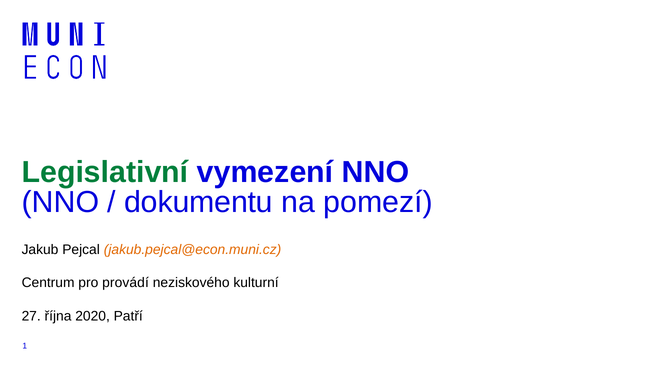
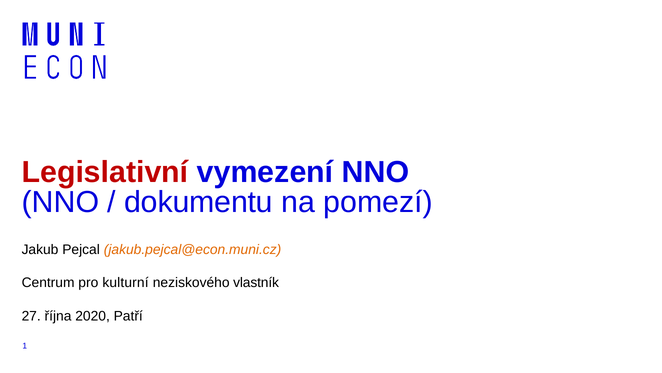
Legislativní colour: green -> red (105, 172)
provádí: provádí -> kulturní (125, 282)
kulturní: kulturní -> vlastník (256, 282)
